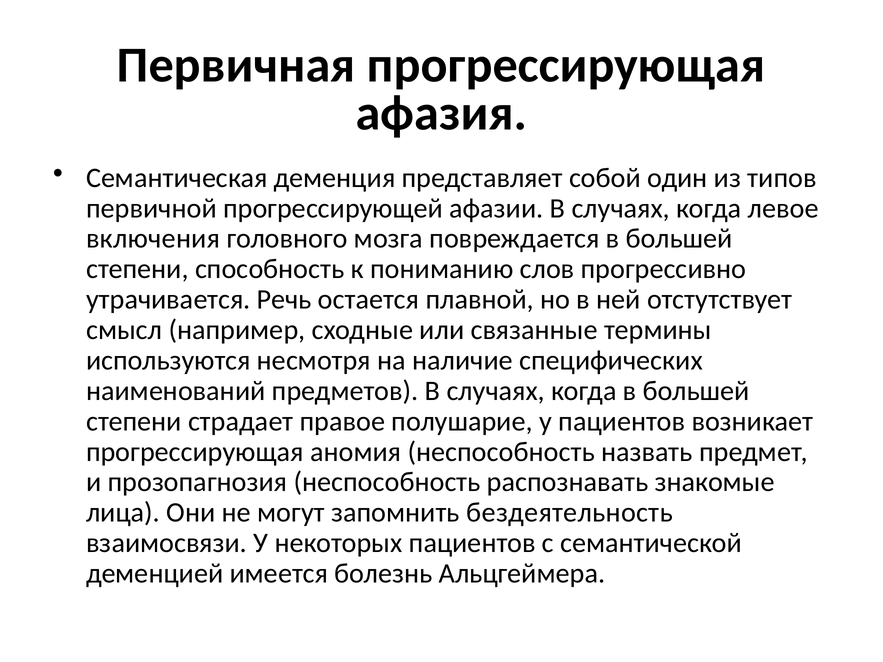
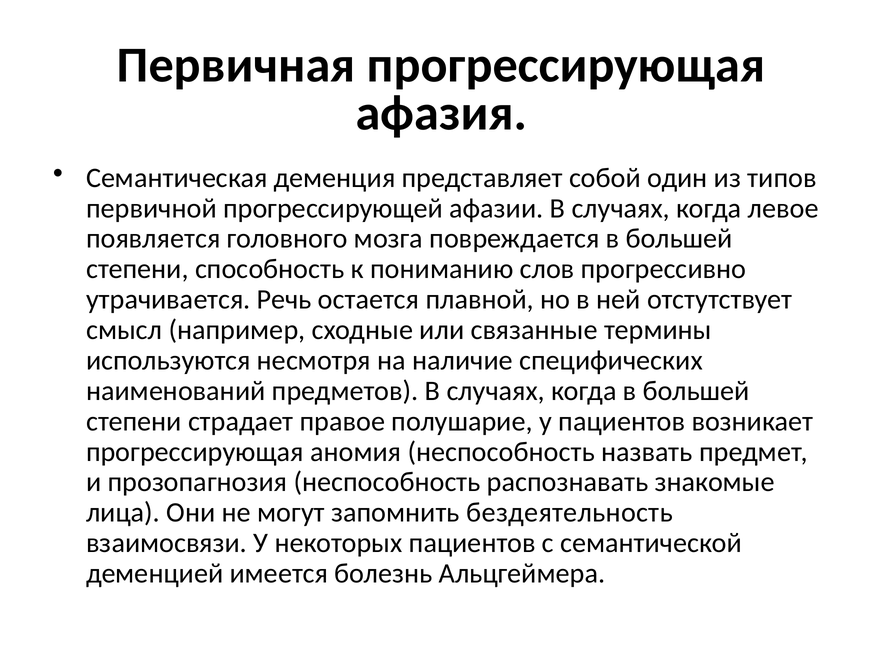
включения: включения -> появляется (153, 239)
